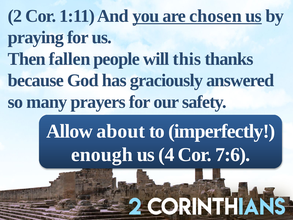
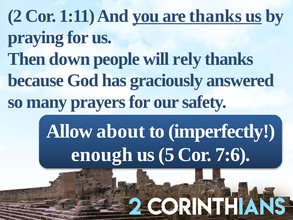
are chosen: chosen -> thanks (216, 16)
fallen: fallen -> down (70, 59)
this: this -> rely (187, 59)
4: 4 -> 5 (166, 155)
